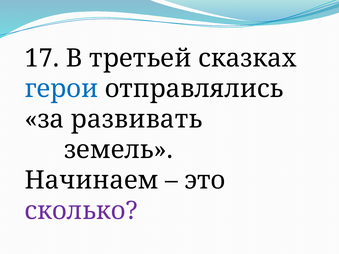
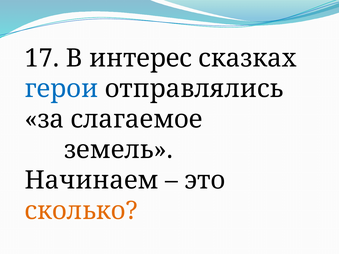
третьей: третьей -> интерес (140, 58)
развивать: развивать -> слагаемое (137, 119)
сколько colour: purple -> orange (81, 211)
